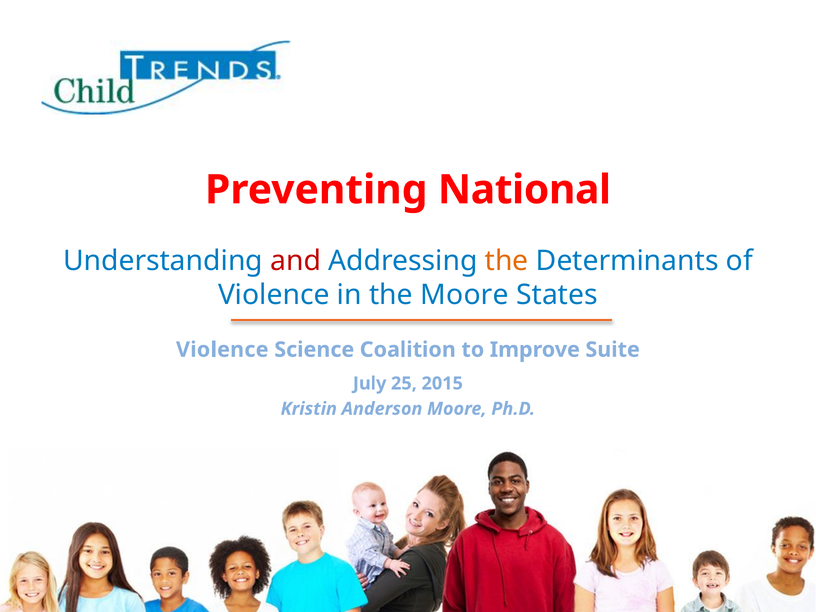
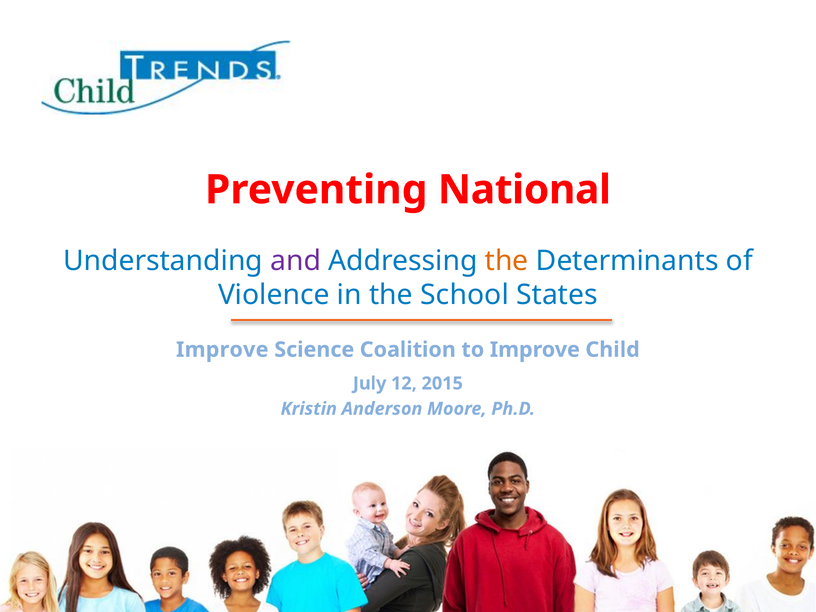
and colour: red -> purple (296, 261)
the Moore: Moore -> School (465, 295)
Violence: Violence -> Improve (222, 350)
Suite: Suite -> Child (613, 350)
25: 25 -> 12 (404, 383)
